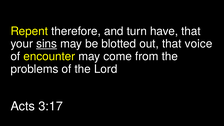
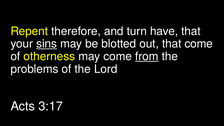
that voice: voice -> come (199, 44)
encounter: encounter -> otherness (49, 56)
from underline: none -> present (147, 56)
